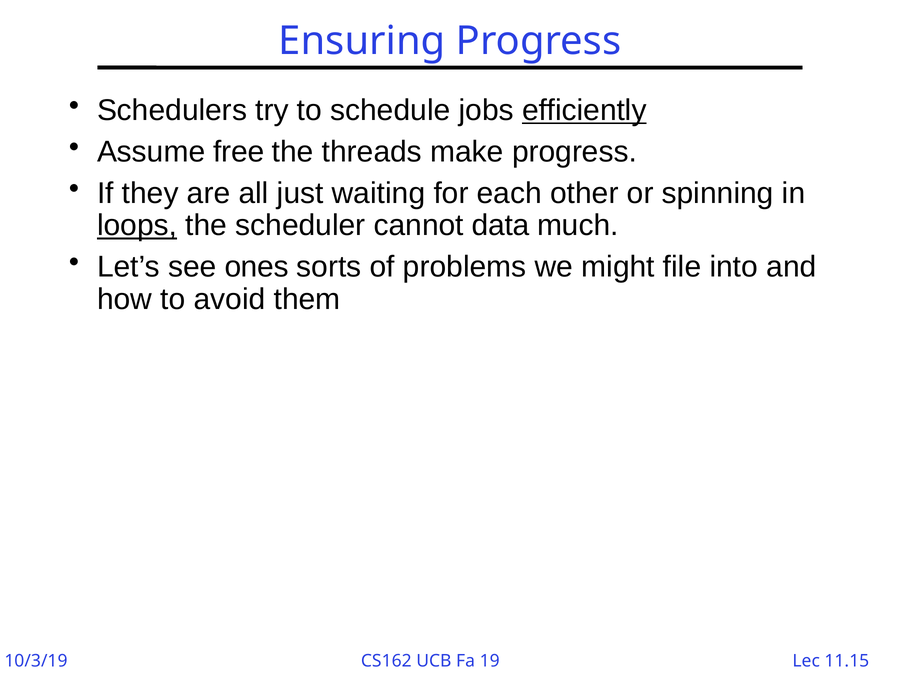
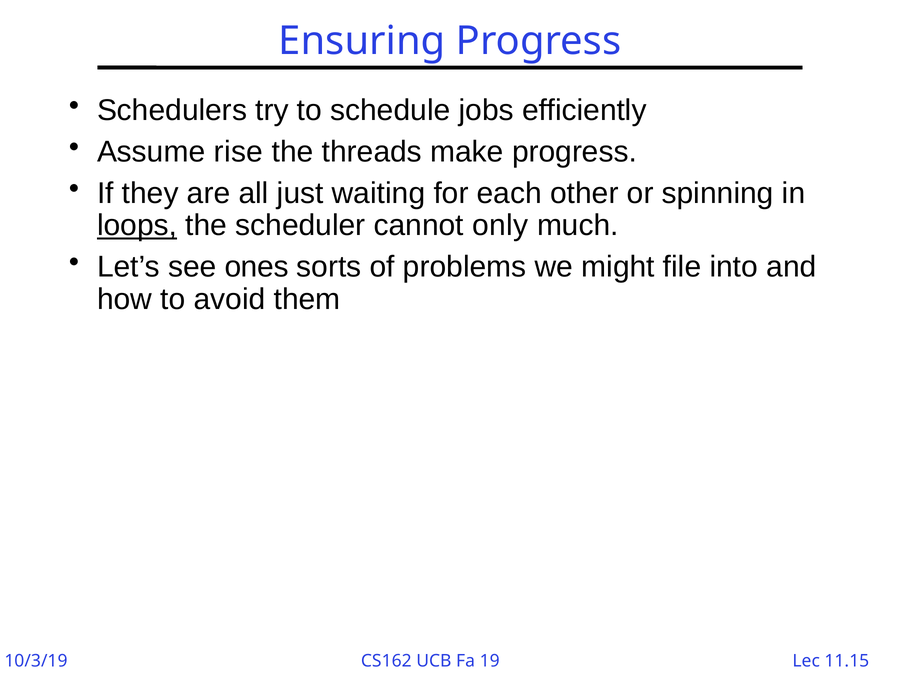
efficiently underline: present -> none (584, 110)
free: free -> rise (239, 152)
data: data -> only (500, 226)
